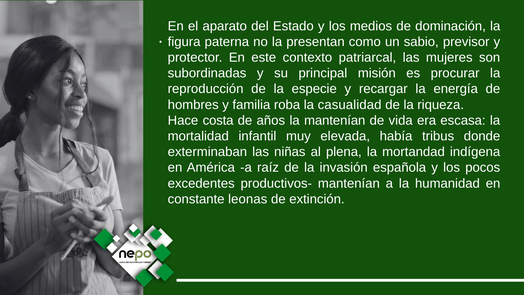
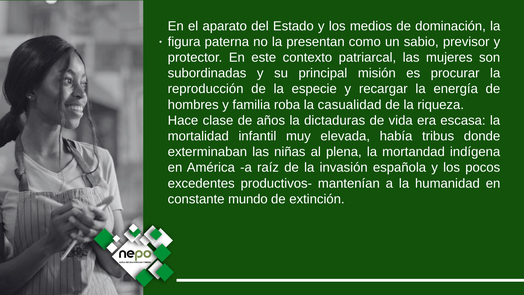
costa: costa -> clase (218, 120)
la mantenían: mantenían -> dictaduras (335, 120)
leonas: leonas -> mundo (248, 199)
